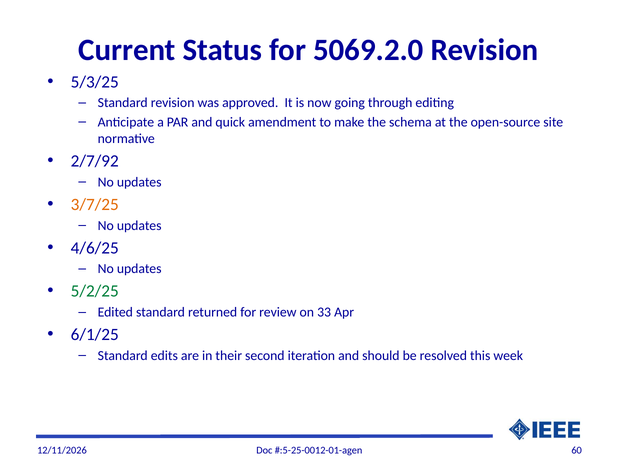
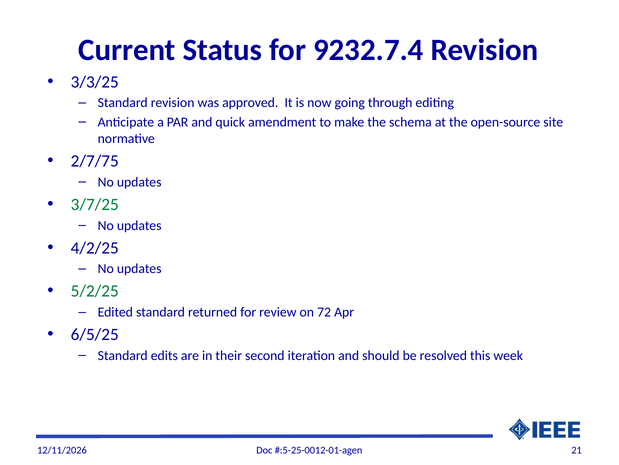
5069.2.0: 5069.2.0 -> 9232.7.4 (368, 50)
5/3/25: 5/3/25 -> 3/3/25 (95, 82)
2/7/92: 2/7/92 -> 2/7/75 (95, 161)
3/7/25 colour: orange -> green (95, 204)
4/6/25: 4/6/25 -> 4/2/25 (95, 247)
33: 33 -> 72 (324, 312)
6/1/25: 6/1/25 -> 6/5/25 (95, 334)
60: 60 -> 21 (577, 449)
